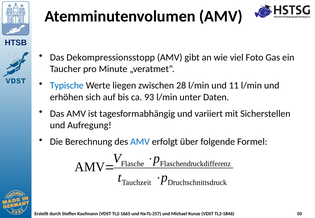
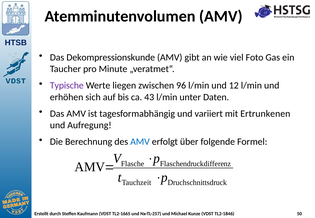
Dekompressionsstopp: Dekompressionsstopp -> Dekompressionskunde (111, 57)
Typische colour: blue -> purple (67, 86)
28: 28 -> 96 (181, 86)
11: 11 -> 12 (234, 86)
93: 93 -> 43 (149, 97)
Sicherstellen: Sicherstellen -> Ertrunkenen (265, 114)
